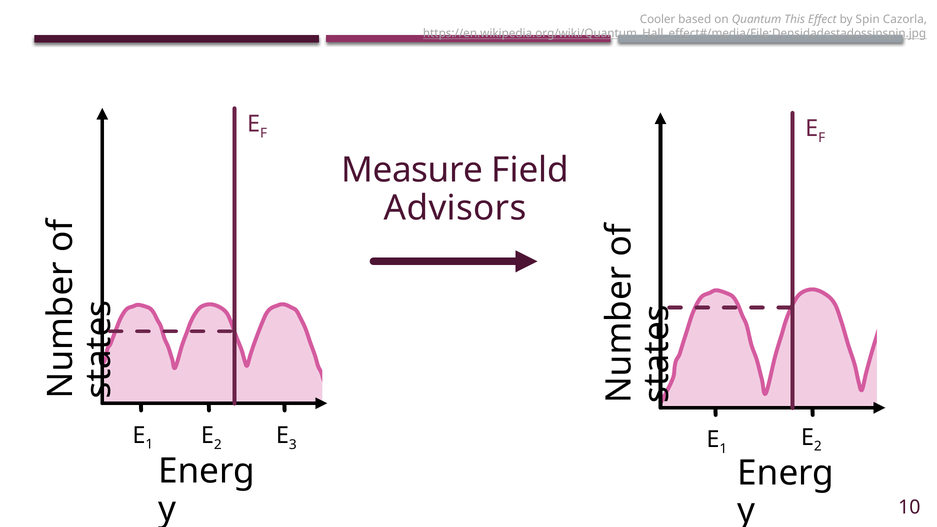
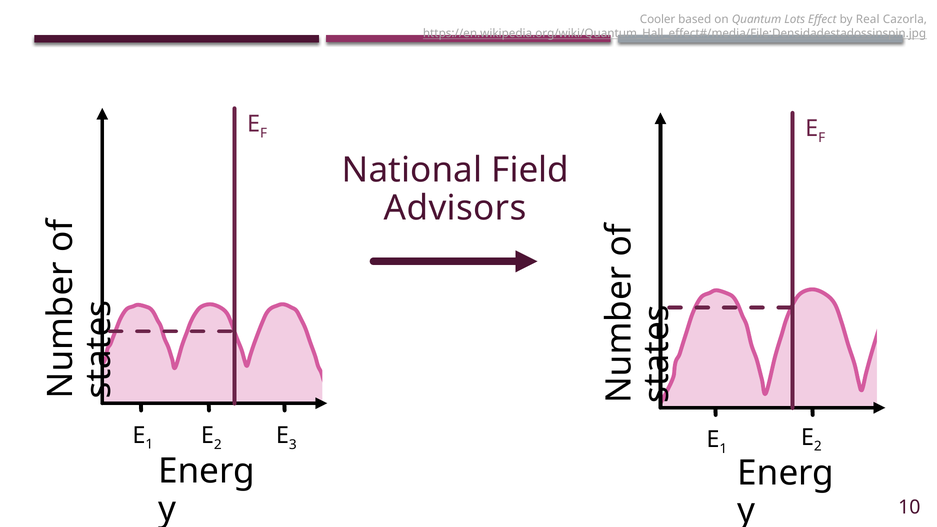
This: This -> Lots (795, 19)
Spin: Spin -> Real (868, 19)
Measure: Measure -> National (412, 170)
